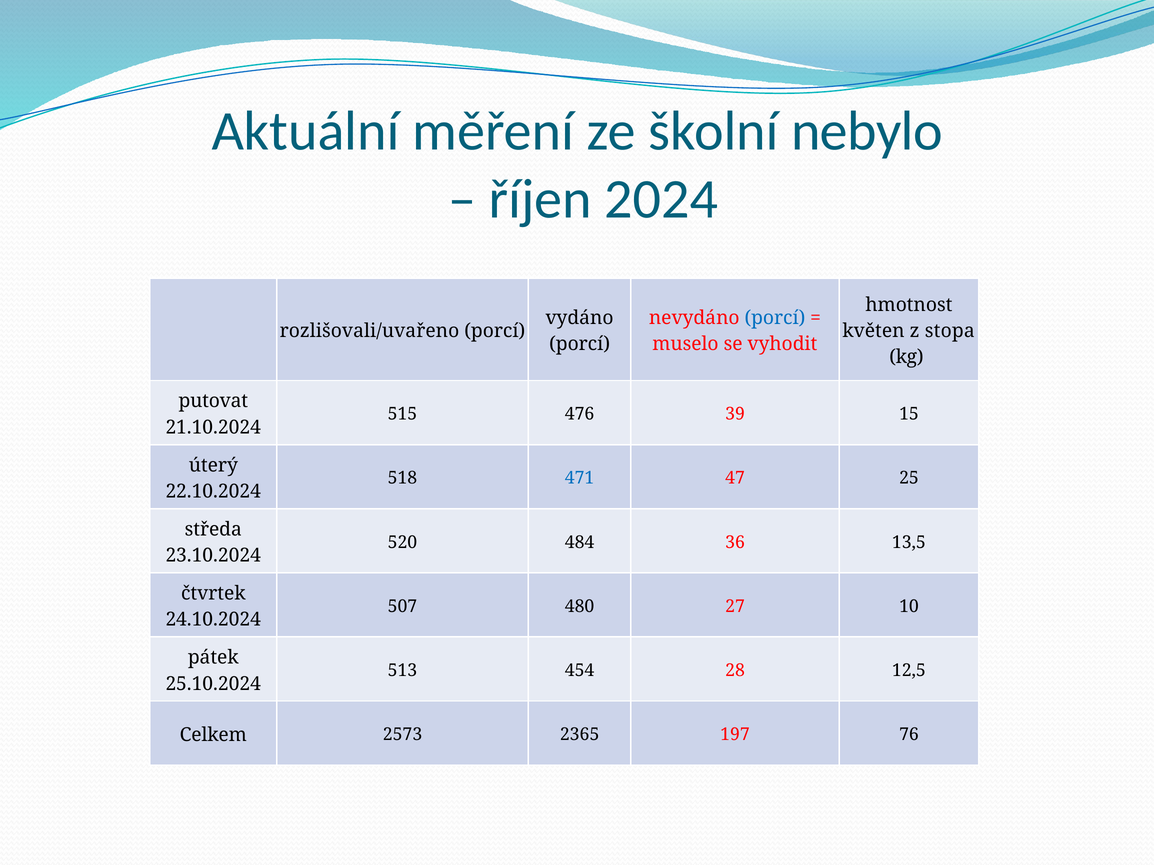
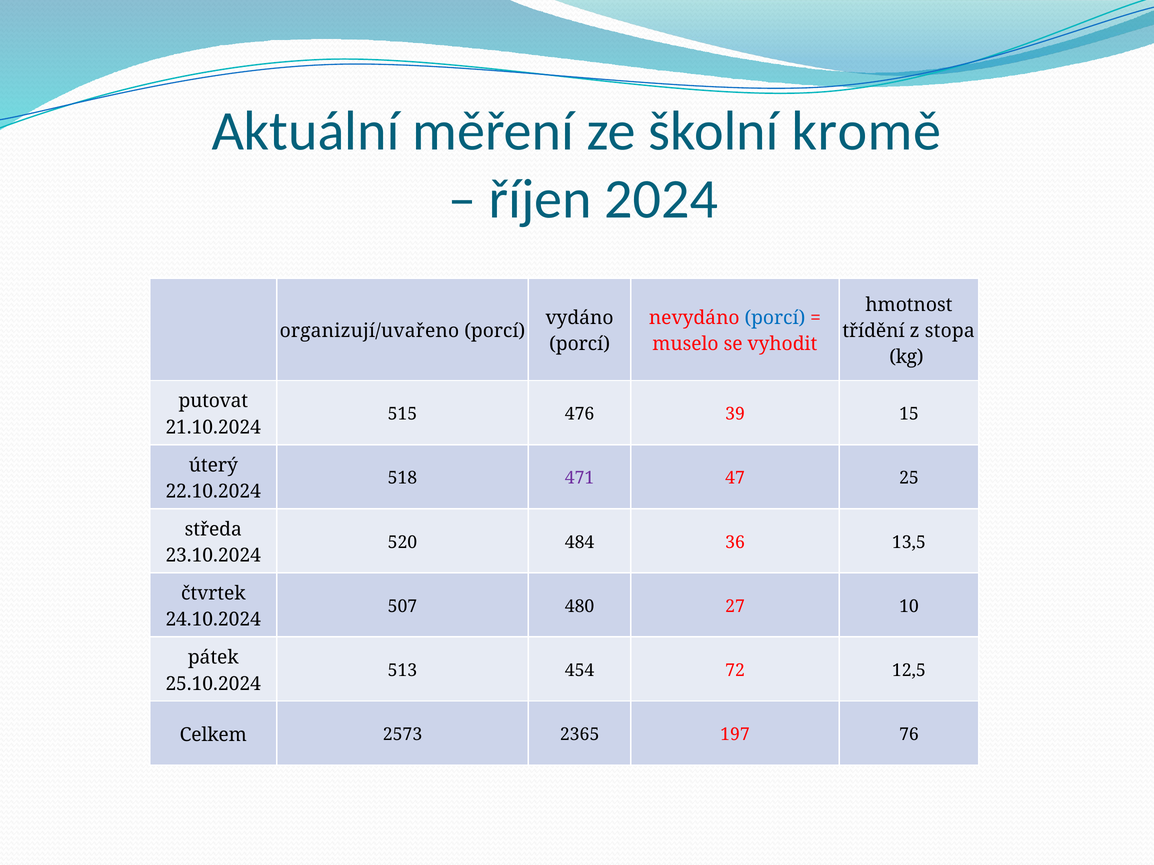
nebylo: nebylo -> kromě (866, 131)
rozlišovali/uvařeno: rozlišovali/uvařeno -> organizují/uvařeno (369, 331)
květen: květen -> třídění (874, 331)
471 colour: blue -> purple (580, 478)
28: 28 -> 72 (735, 671)
